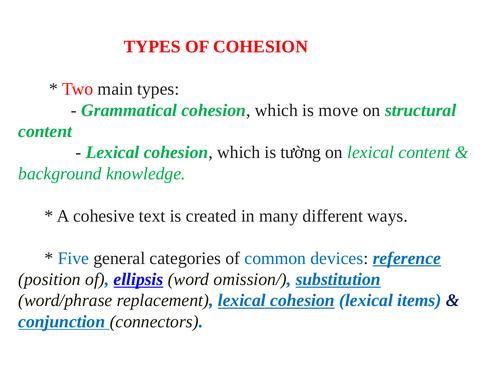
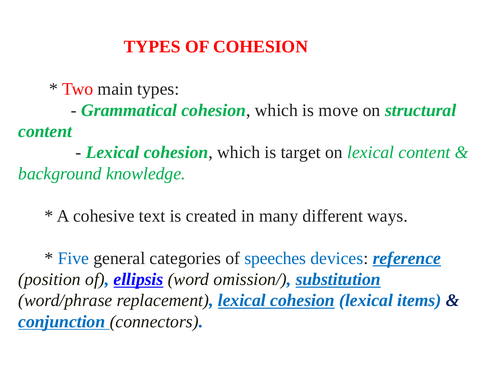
tường: tường -> target (301, 152)
common: common -> speeches (275, 258)
